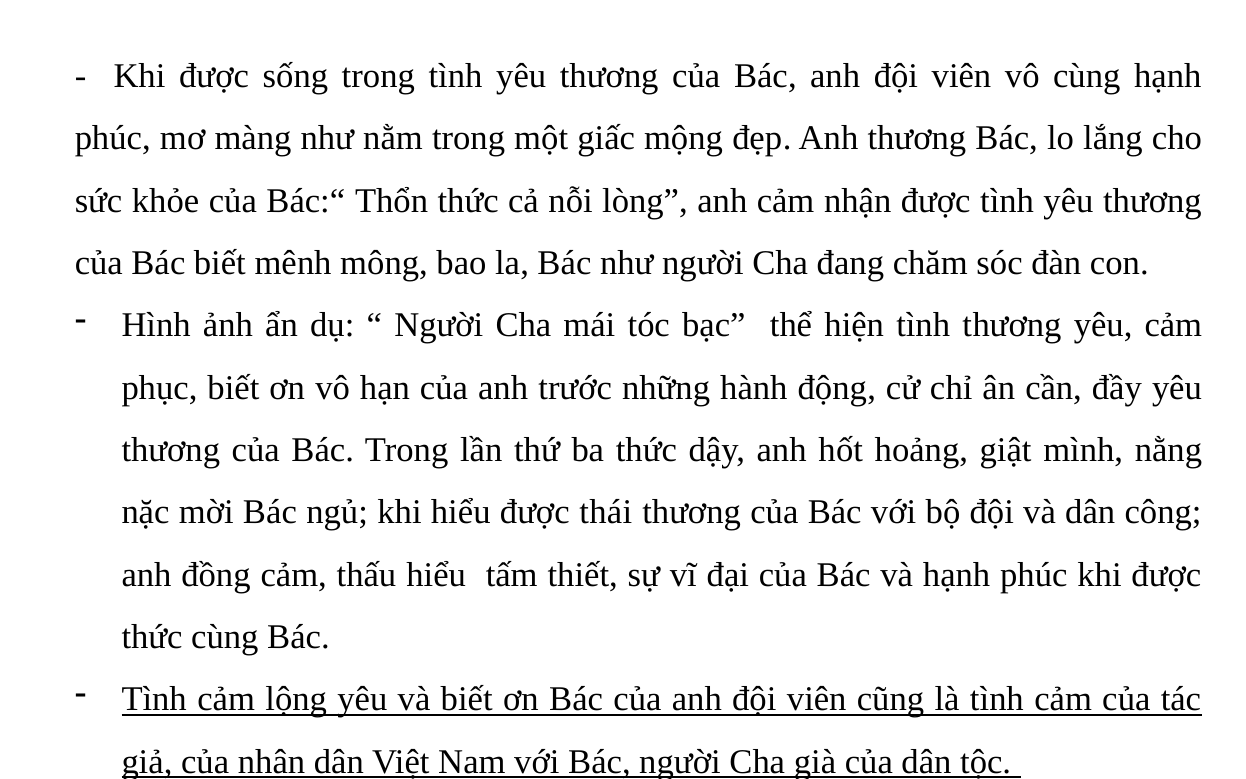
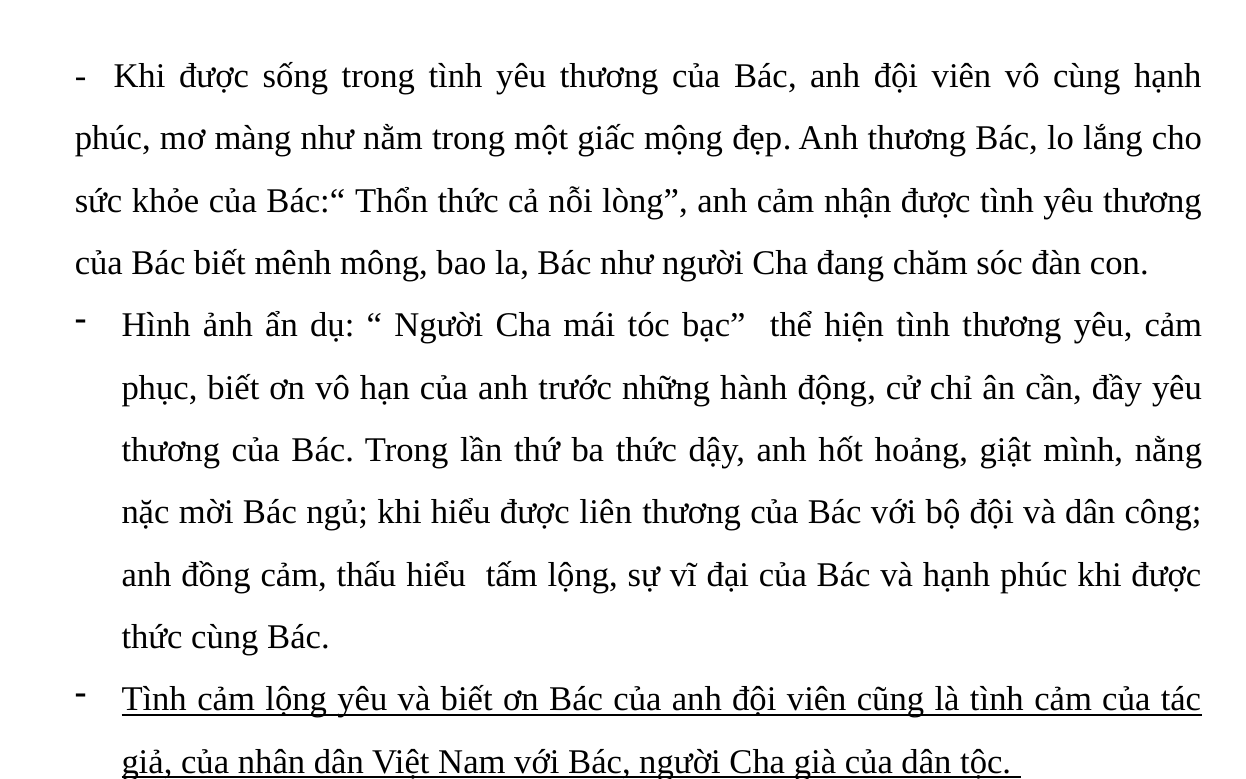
thái: thái -> liên (606, 512)
tấm thiết: thiết -> lộng (583, 575)
